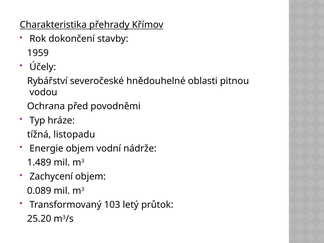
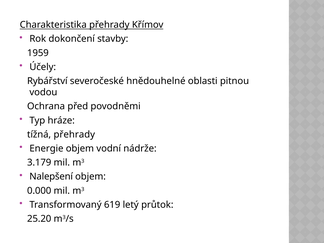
tížná listopadu: listopadu -> přehrady (74, 134)
1.489: 1.489 -> 3.179 (39, 163)
Zachycení: Zachycení -> Nalepšení (51, 177)
0.089: 0.089 -> 0.000 (39, 191)
103: 103 -> 619 (112, 205)
